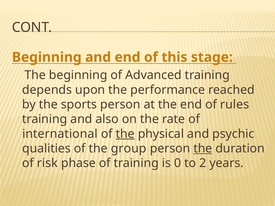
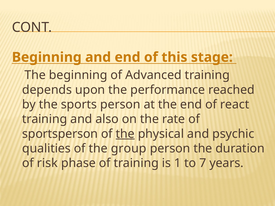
rules: rules -> react (235, 105)
international: international -> sportsperson (60, 134)
the underline: present -> none (203, 149)
0: 0 -> 1 (178, 163)
2: 2 -> 7 (203, 163)
